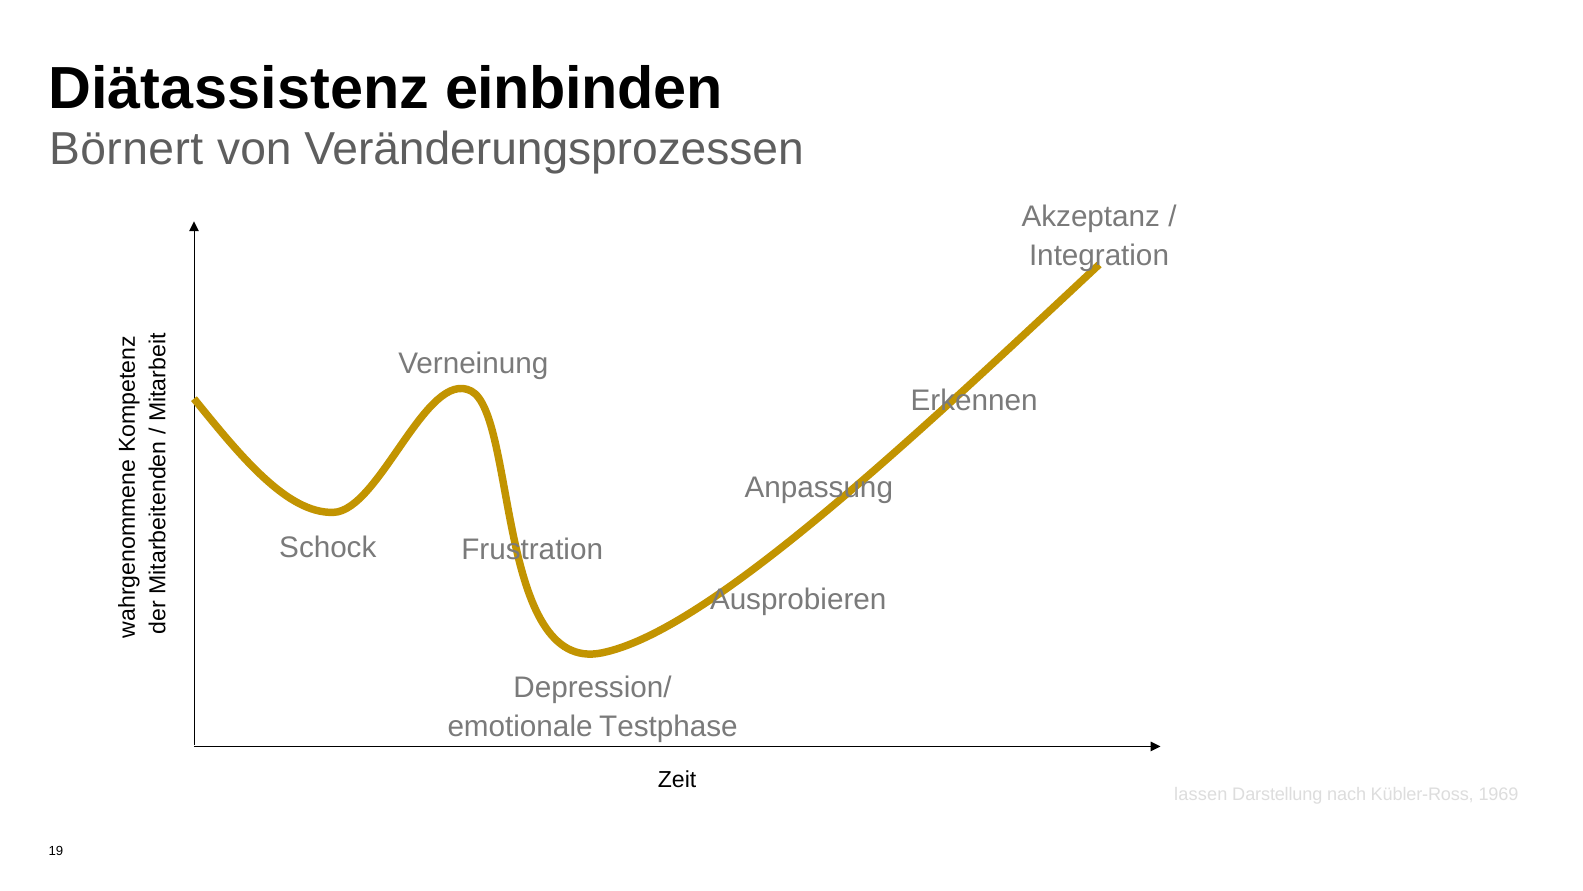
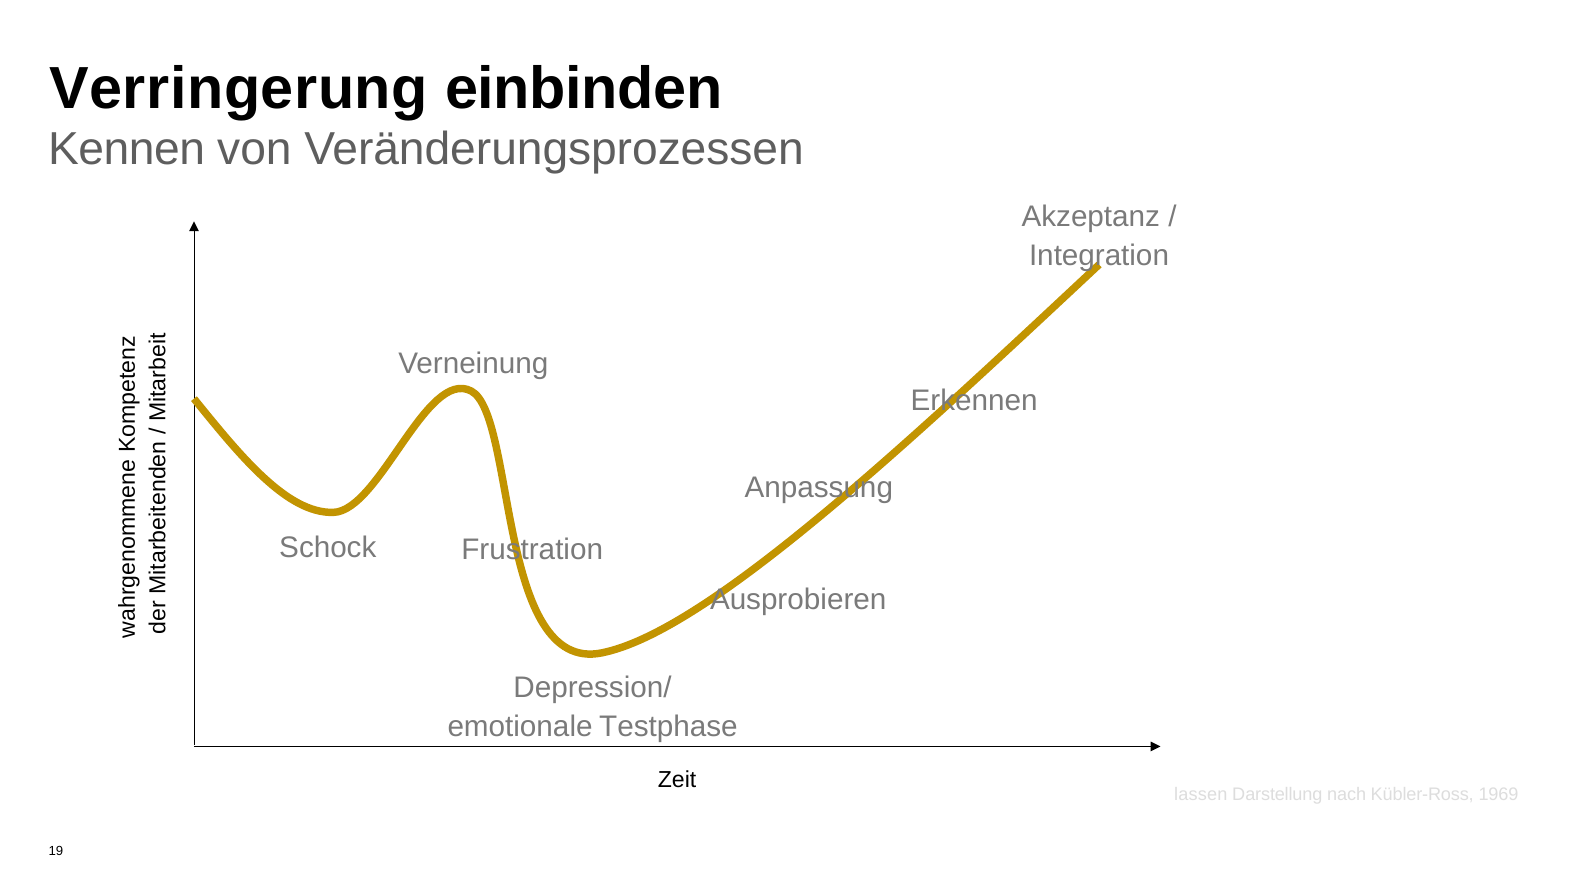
Diätassistenz: Diätassistenz -> Verringerung (239, 88)
Börnert: Börnert -> Kennen (127, 150)
